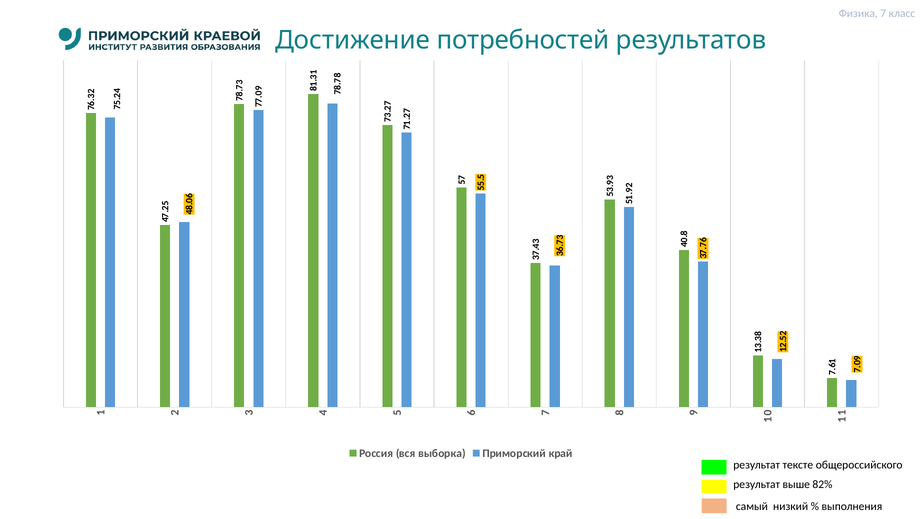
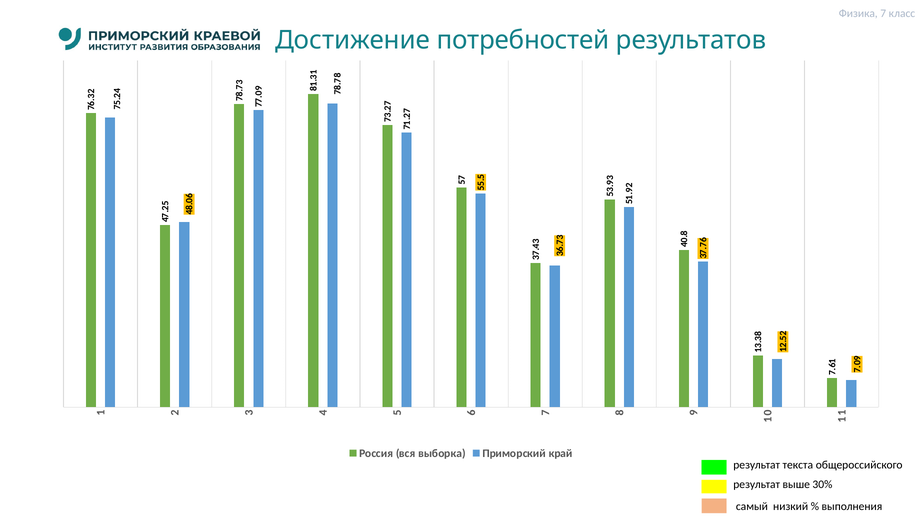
тексте: тексте -> текста (798, 465)
82%: 82% -> 30% (822, 484)
